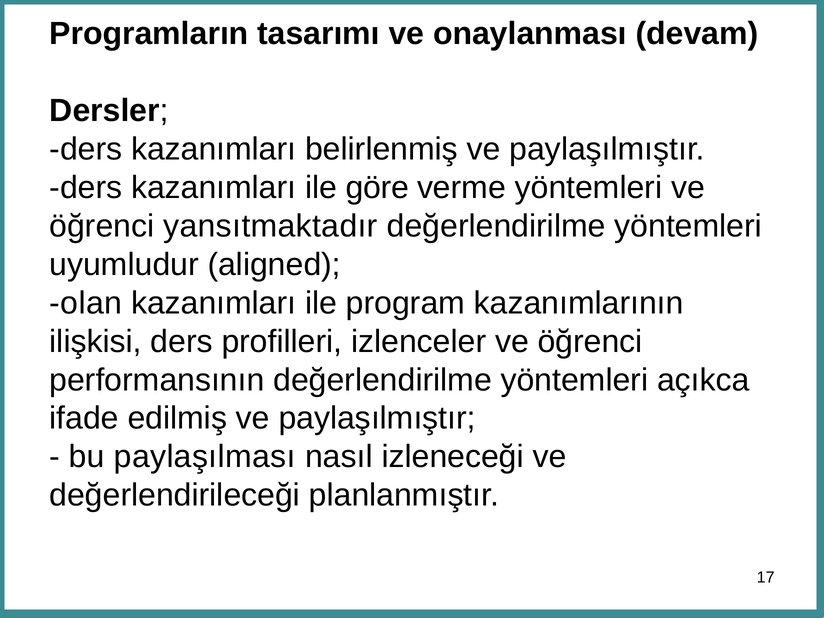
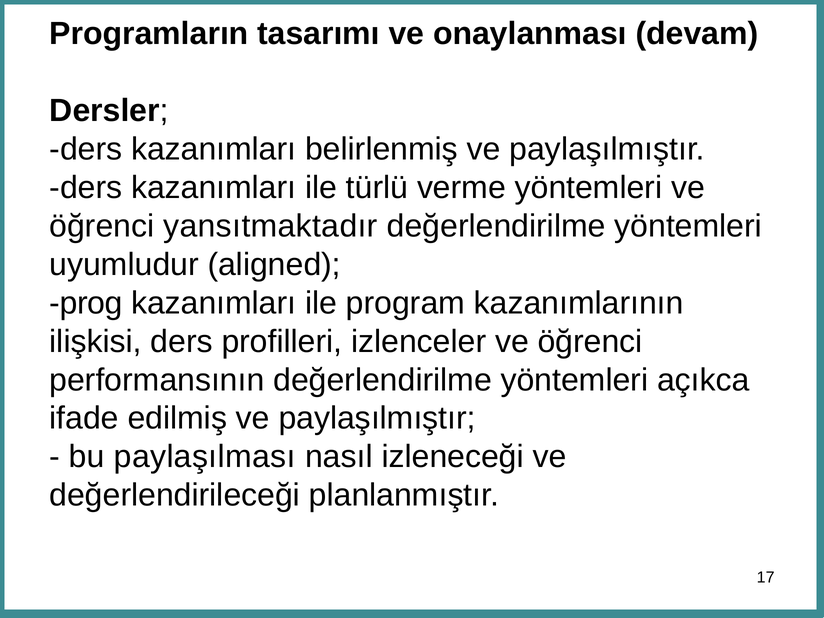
göre: göre -> türlü (377, 188)
olan: olan -> prog (86, 303)
